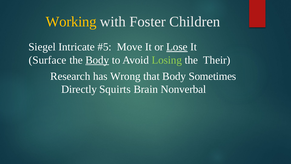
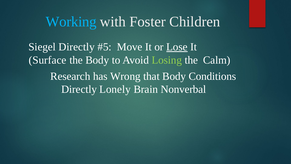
Working colour: yellow -> light blue (71, 22)
Siegel Intricate: Intricate -> Directly (77, 47)
Body underline: present -> none (97, 60)
Their: Their -> Calm (217, 60)
Sometimes: Sometimes -> Conditions (212, 76)
Squirts: Squirts -> Lonely (115, 89)
